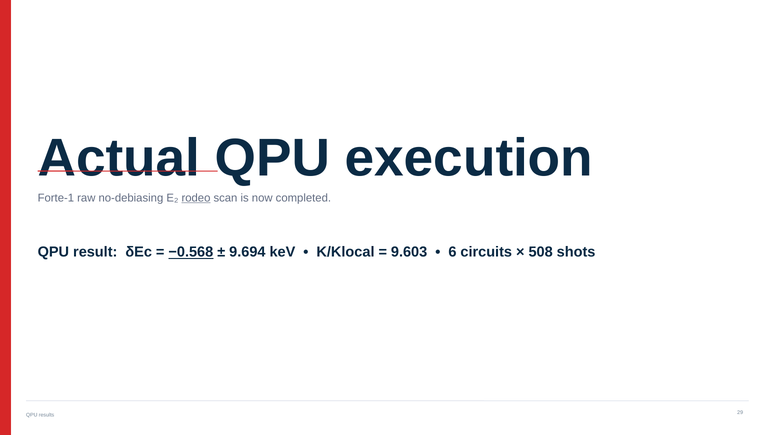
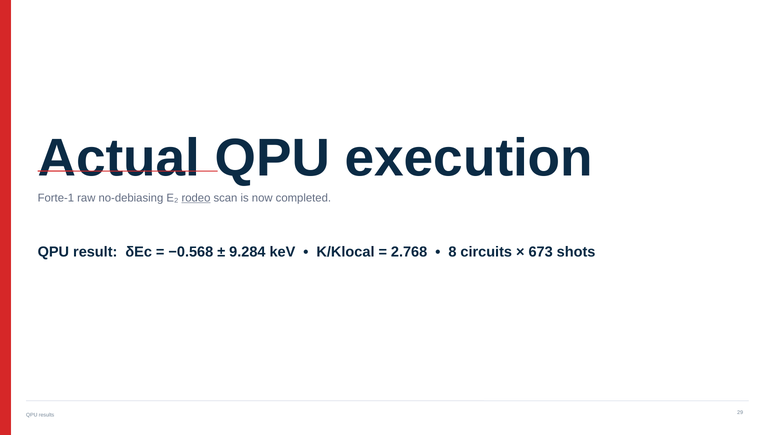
−0.568 underline: present -> none (191, 252)
9.694: 9.694 -> 9.284 (247, 252)
9.603: 9.603 -> 2.768 (409, 252)
6: 6 -> 8 (452, 252)
508: 508 -> 673 (541, 252)
